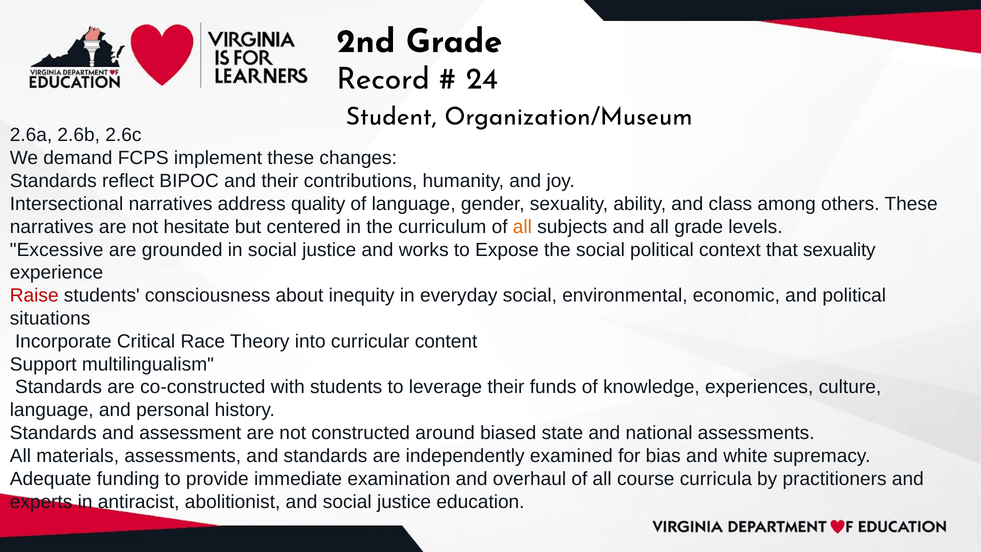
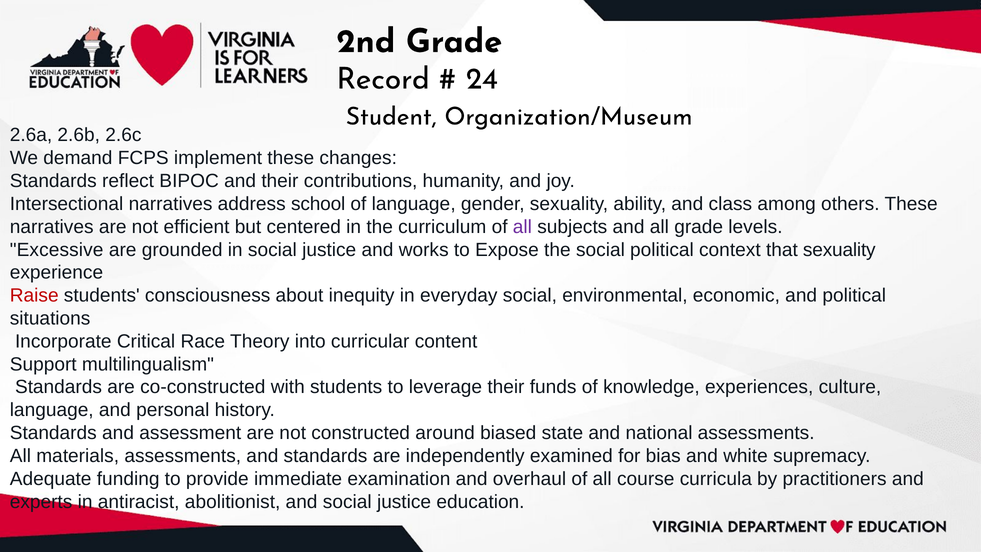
quality: quality -> school (318, 204)
hesitate: hesitate -> efficient (197, 227)
all colour: orange -> purple (522, 227)
